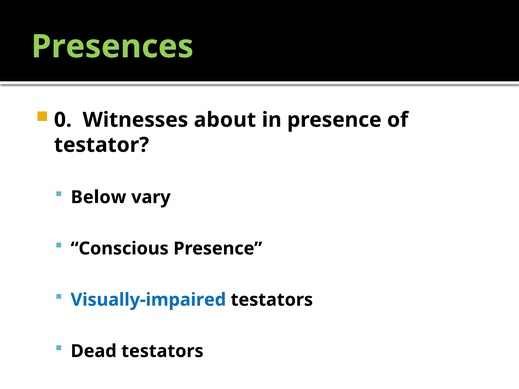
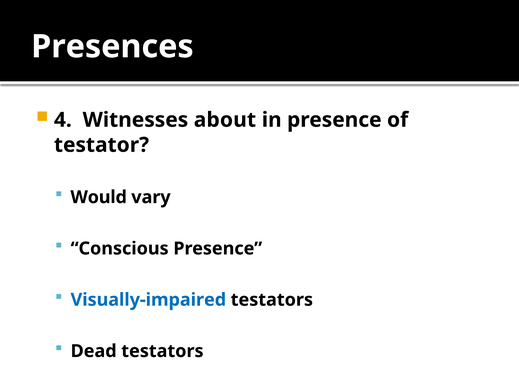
Presences colour: light green -> white (112, 47)
0: 0 -> 4 (63, 120)
Below: Below -> Would (99, 197)
